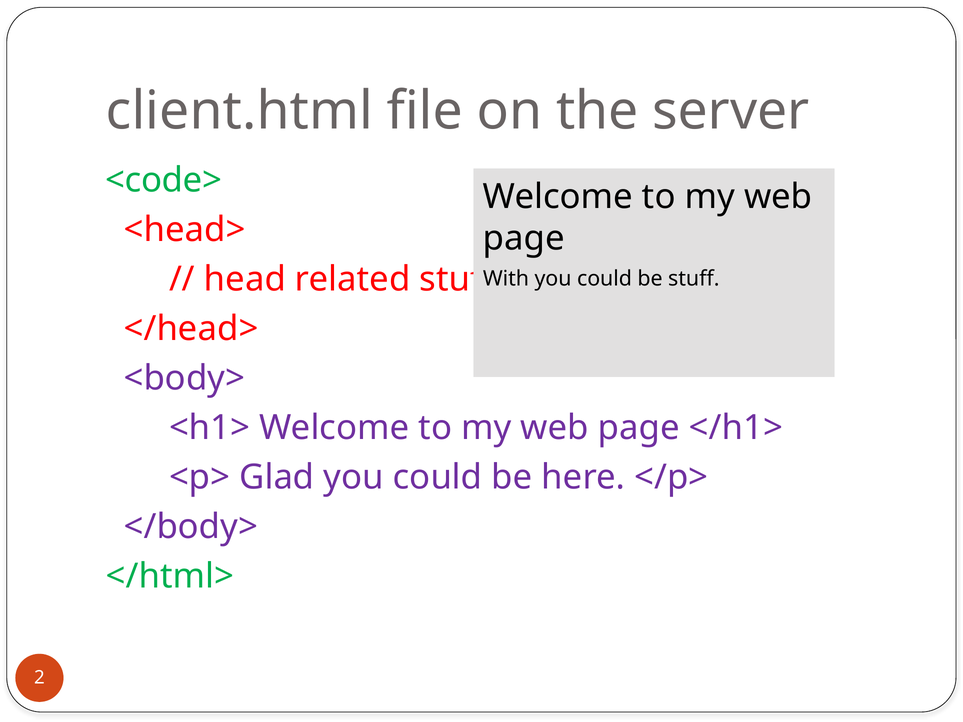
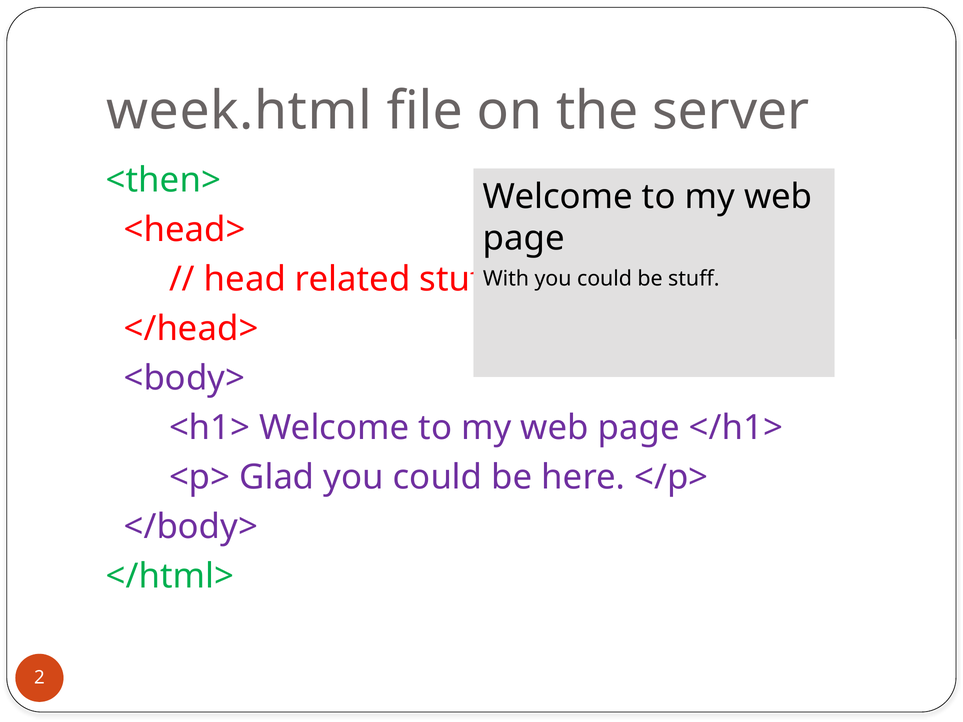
client.html: client.html -> week.html (239, 111)
<code>: <code> -> <then> (163, 181)
